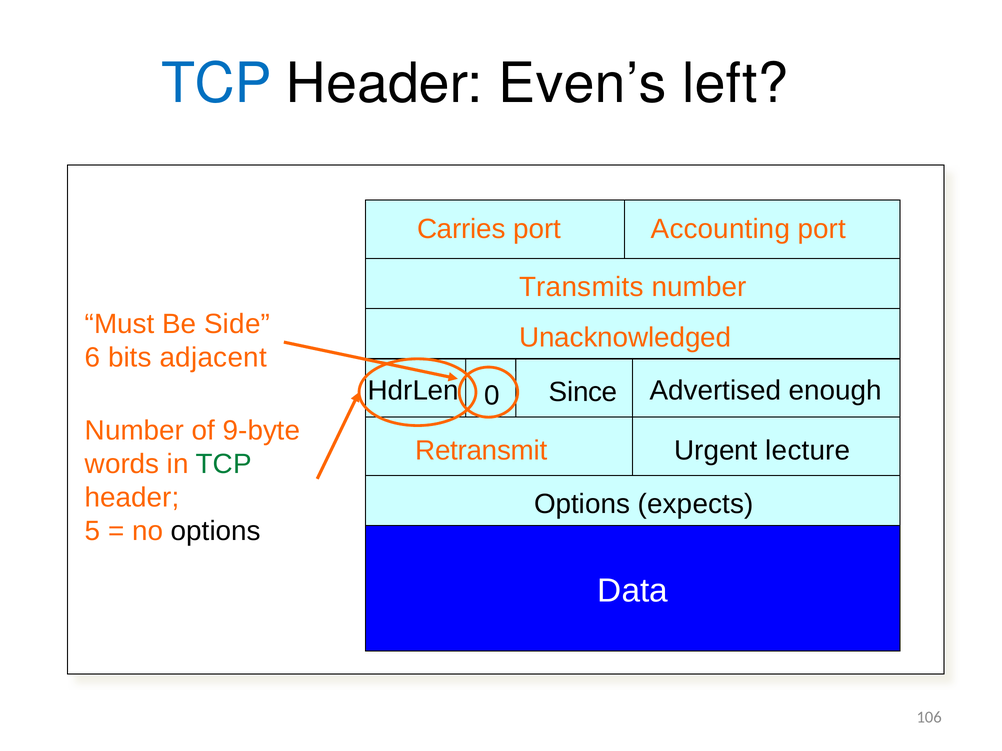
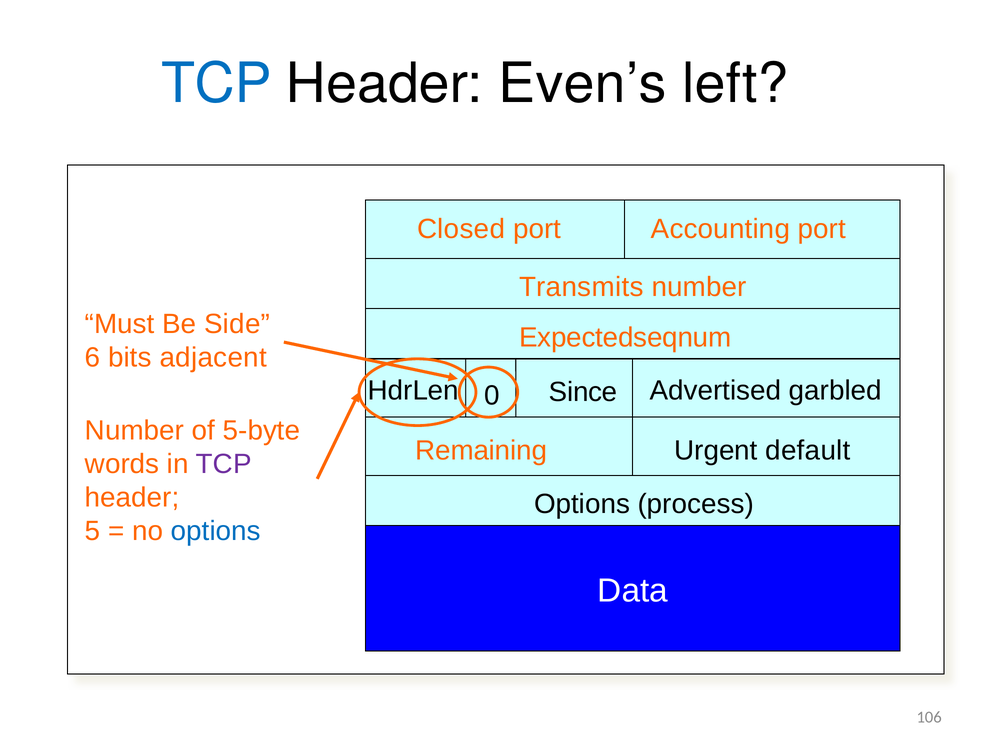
Carries: Carries -> Closed (461, 229)
Unacknowledged: Unacknowledged -> Expectedseqnum (625, 338)
enough: enough -> garbled (835, 391)
9-byte: 9-byte -> 5-byte (261, 431)
Retransmit: Retransmit -> Remaining (481, 451)
lecture: lecture -> default (808, 451)
TCP colour: green -> purple (224, 464)
expects: expects -> process (696, 505)
options colour: black -> blue (216, 531)
